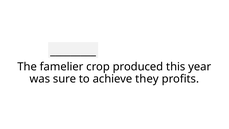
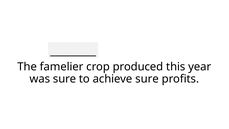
achieve they: they -> sure (147, 79)
